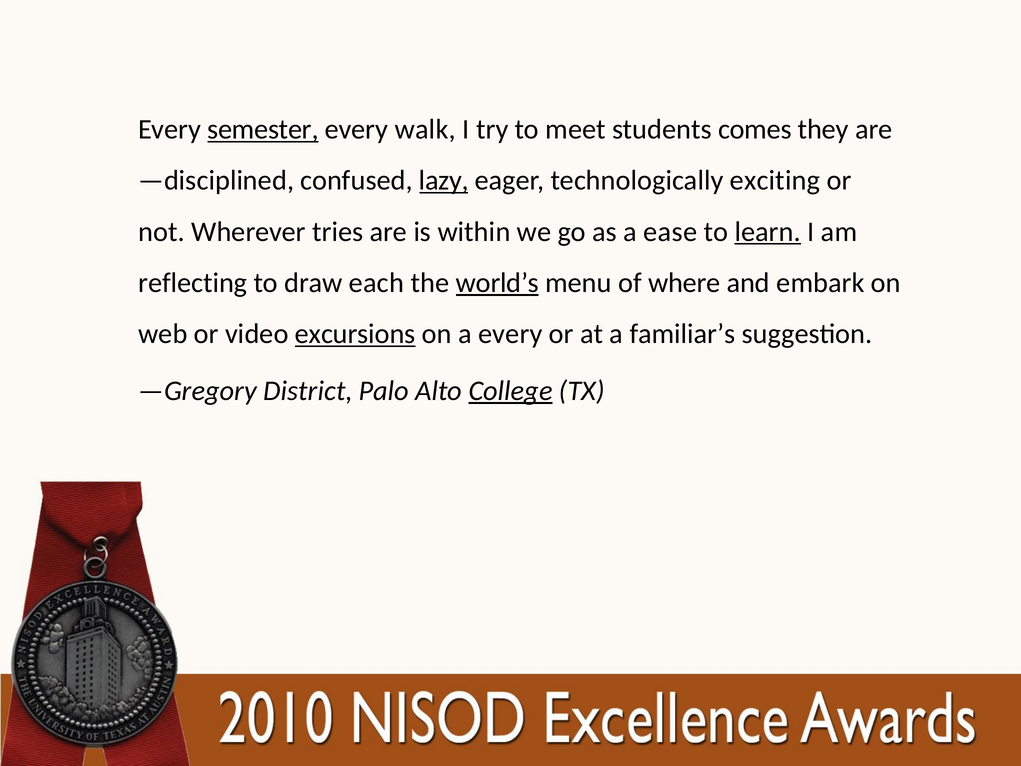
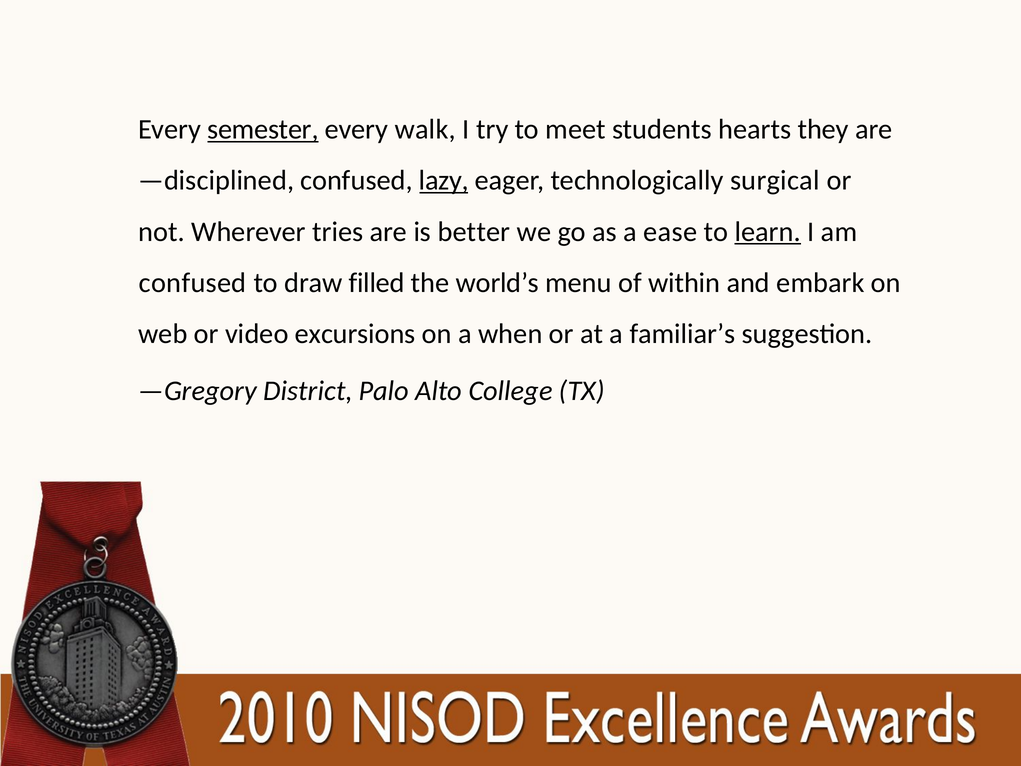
comes: comes -> hearts (755, 129)
exciting: exciting -> surgical (775, 180)
within: within -> better (474, 232)
reflecting: reflecting -> confused (193, 283)
each: each -> filled (377, 283)
world’s underline: present -> none (497, 283)
where: where -> within (684, 283)
excursions underline: present -> none (355, 334)
a every: every -> when (510, 334)
College underline: present -> none (511, 391)
